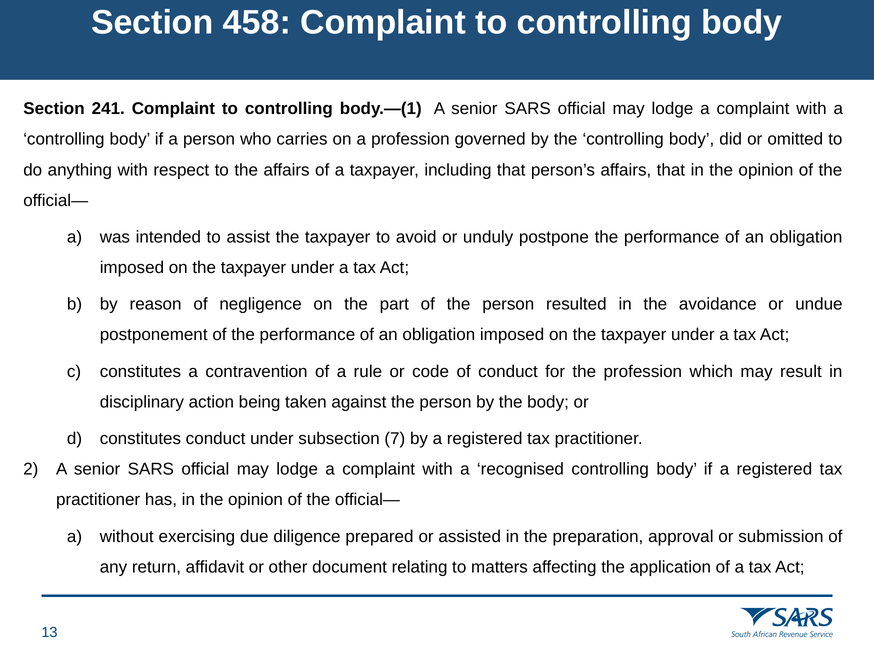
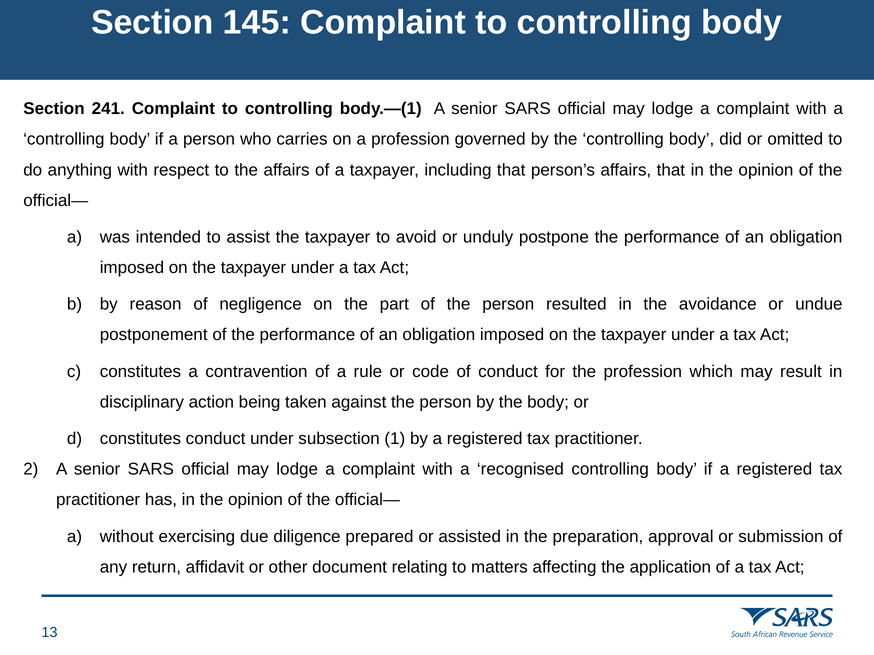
458: 458 -> 145 (257, 22)
7: 7 -> 1 (395, 439)
